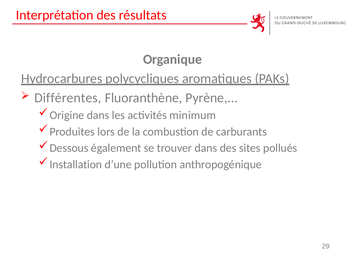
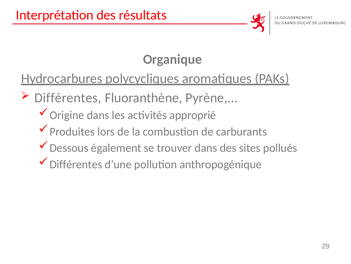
minimum: minimum -> approprié (193, 115)
Installation: Installation -> Différentes (76, 164)
